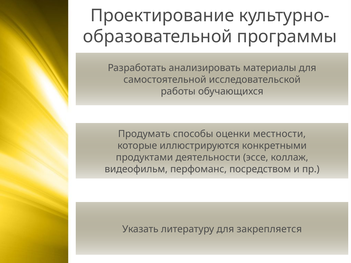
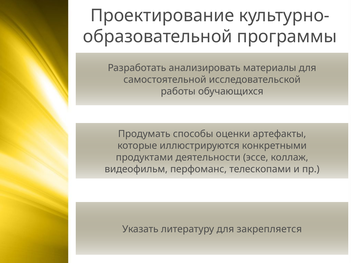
местности: местности -> артефакты (279, 134)
посредством: посредством -> телескопами (260, 169)
